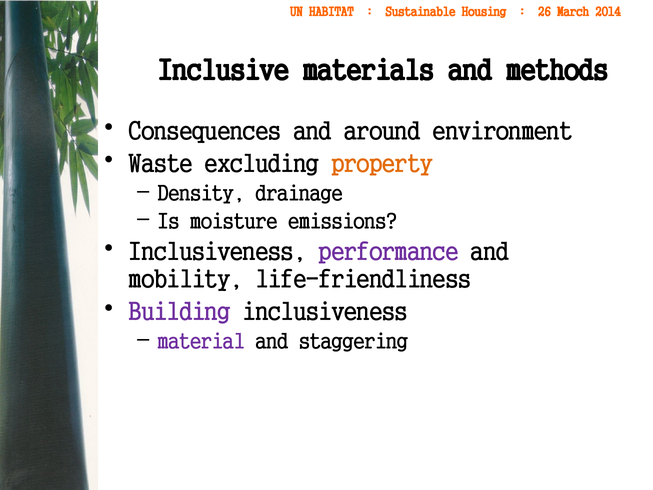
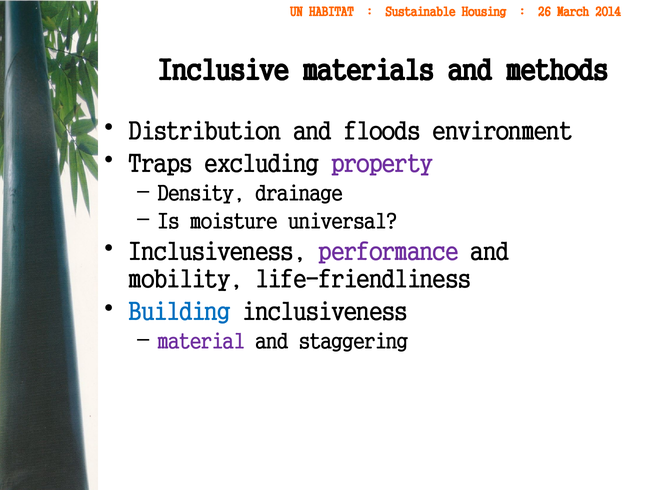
Consequences: Consequences -> Distribution (205, 131)
around: around -> floods (382, 131)
Waste: Waste -> Traps (161, 164)
property colour: orange -> purple (382, 164)
emissions: emissions -> universal (343, 221)
Building colour: purple -> blue (180, 312)
